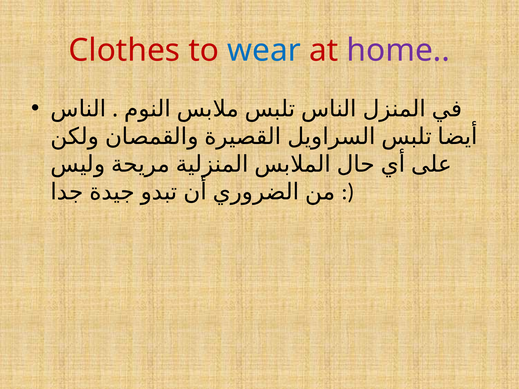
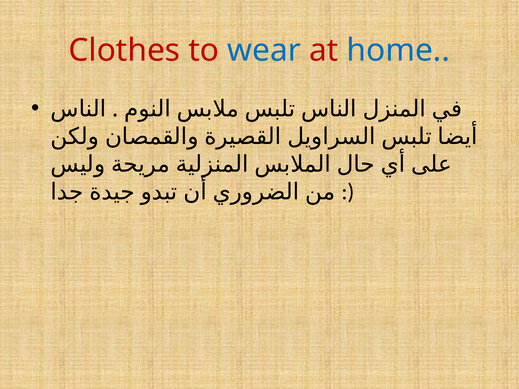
home colour: purple -> blue (398, 50)
